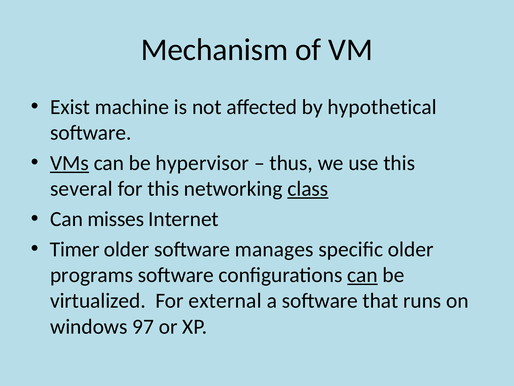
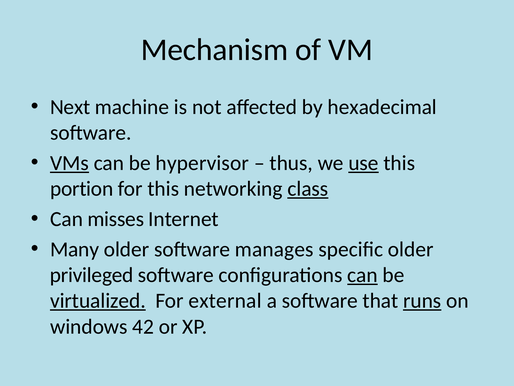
Exist: Exist -> Next (70, 107)
hypothetical: hypothetical -> hexadecimal (382, 107)
use underline: none -> present (363, 163)
several: several -> portion (82, 189)
Timer: Timer -> Many (75, 249)
programs: programs -> privileged (92, 275)
virtualized underline: none -> present (98, 300)
runs underline: none -> present (422, 300)
97: 97 -> 42 (143, 326)
